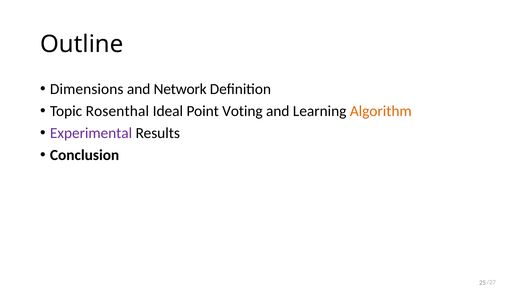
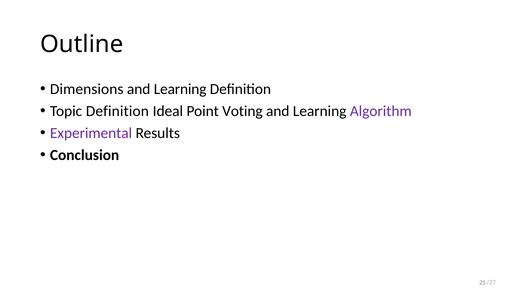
Network: Network -> Learning (180, 89)
Topic Rosenthal: Rosenthal -> Definition (117, 111)
Algorithm colour: orange -> purple (381, 111)
